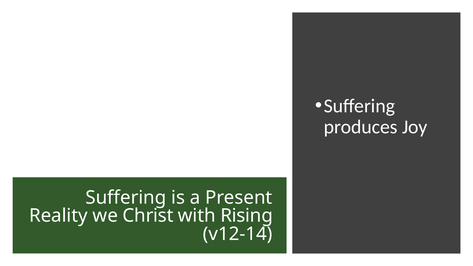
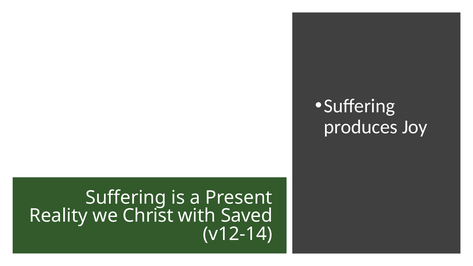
Rising: Rising -> Saved (247, 216)
